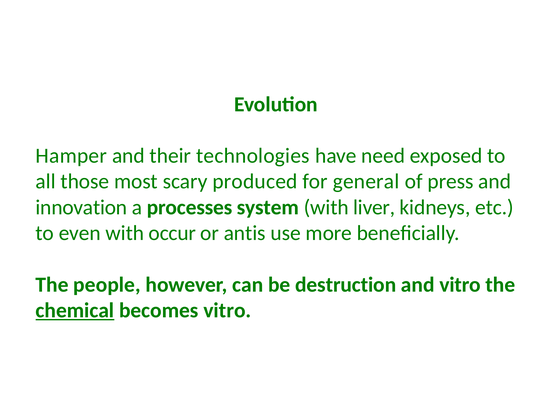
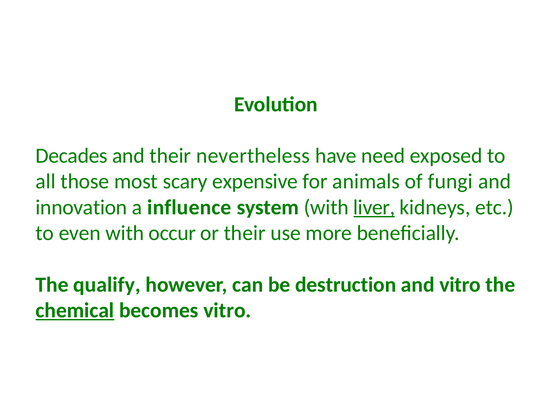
Hamper: Hamper -> Decades (71, 156)
technologies: technologies -> nevertheless (253, 156)
produced: produced -> expensive (255, 182)
general: general -> animals (366, 182)
press: press -> fungi (450, 182)
processes: processes -> influence (189, 207)
liver underline: none -> present (374, 207)
or antis: antis -> their (245, 233)
people: people -> qualify (107, 285)
